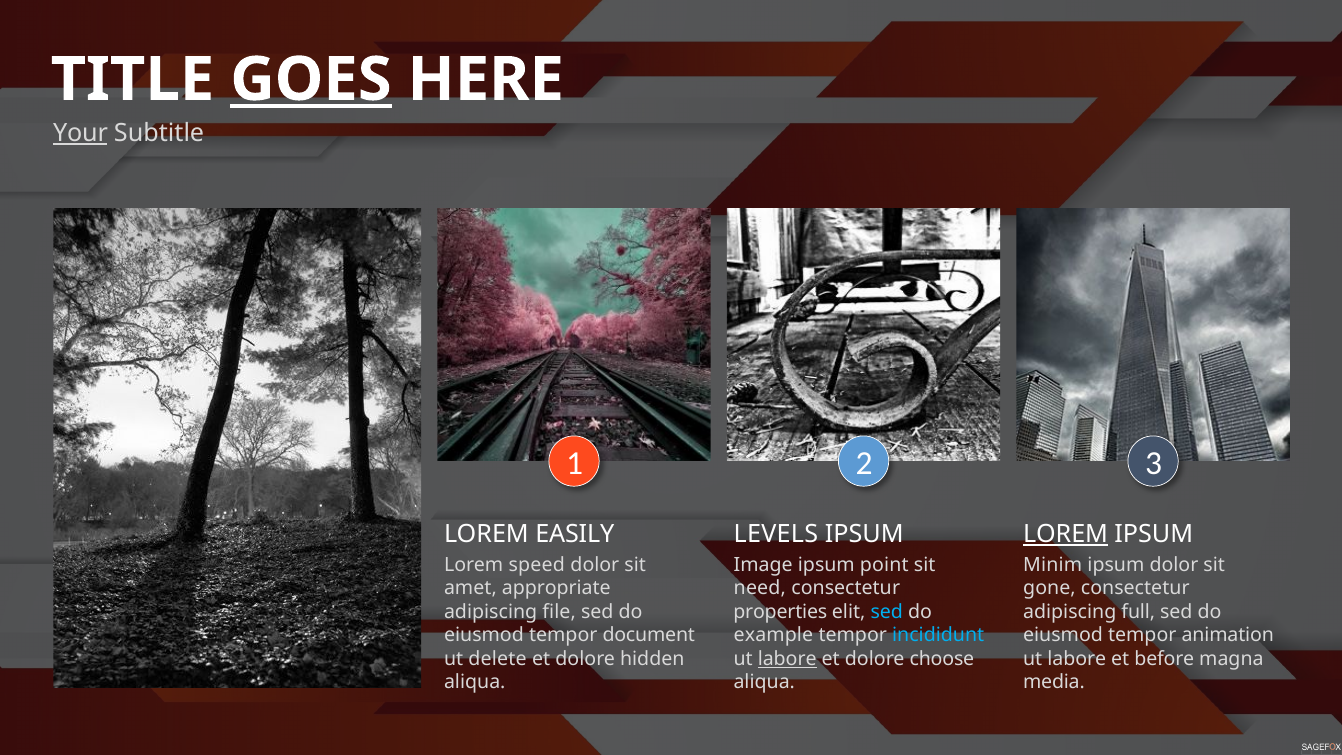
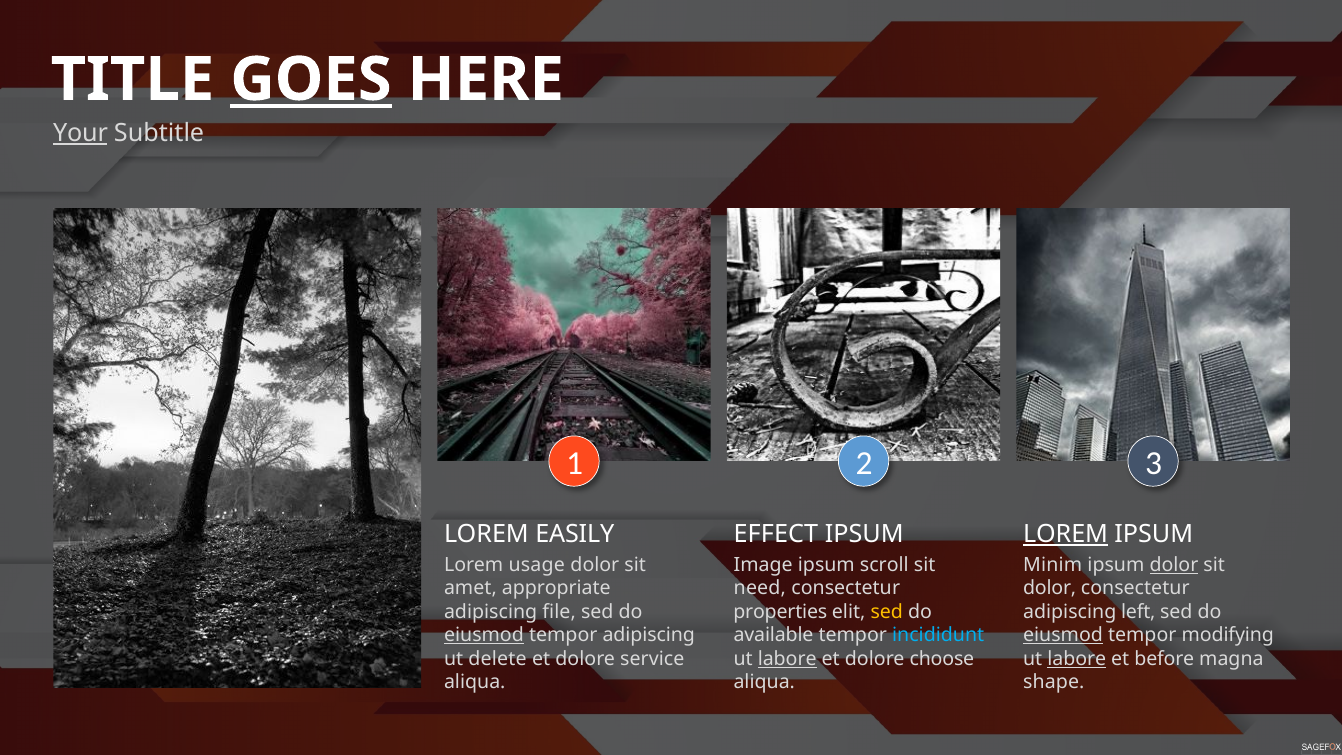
LEVELS: LEVELS -> EFFECT (776, 534)
speed: speed -> usage (537, 565)
point: point -> scroll (884, 565)
dolor underline: none -> present (1174, 565)
gone: gone -> dolor (1050, 588)
sed colour: light blue -> yellow (887, 612)
full: full -> left (1138, 612)
eiusmod underline: none -> present (484, 635)
tempor document: document -> adipiscing (649, 635)
example: example -> available (774, 635)
eiusmod underline: none -> present (1063, 635)
animation: animation -> modifying (1228, 635)
hidden: hidden -> service (652, 659)
labore underline: none -> present (1077, 659)
media: media -> shape (1054, 682)
